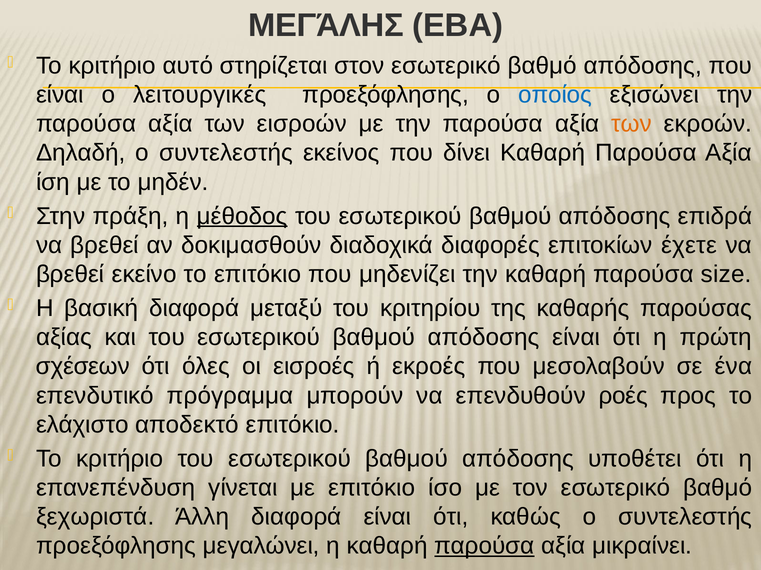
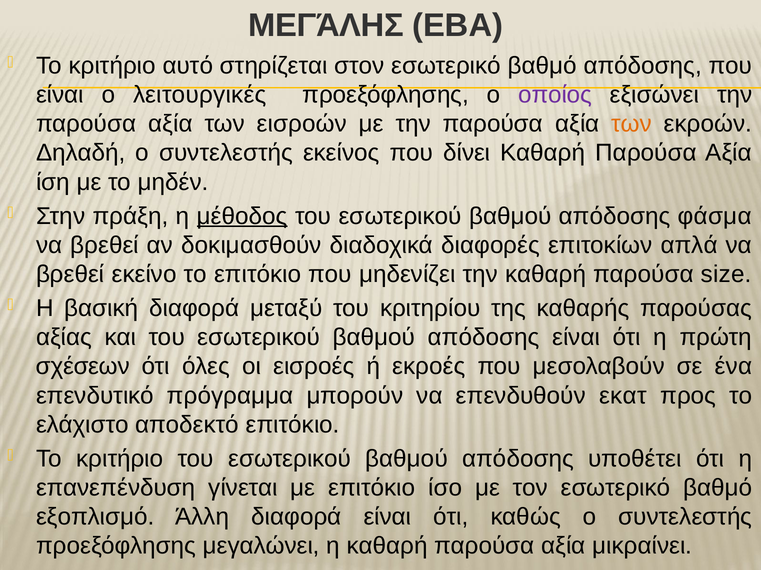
οποίος colour: blue -> purple (555, 95)
επιδρά: επιδρά -> φάσμα (715, 216)
έχετε: έχετε -> απλά (689, 245)
ροές: ροές -> εκατ (623, 396)
ξεχωριστά: ξεχωριστά -> εξοπλισμό (95, 518)
παρούσα underline: present -> none (484, 547)
